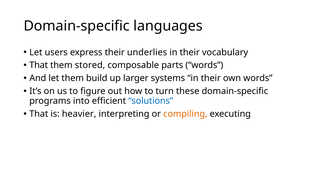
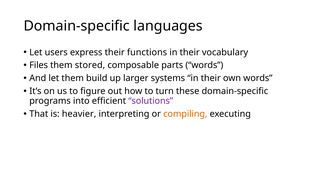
underlies: underlies -> functions (147, 52)
That: That -> Files (39, 65)
solutions colour: blue -> purple (151, 101)
